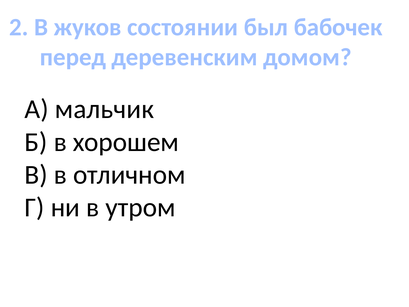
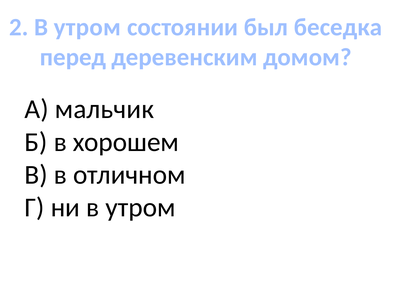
2 В жуков: жуков -> утром (87, 27)
бабочек: бабочек -> беседка (338, 27)
